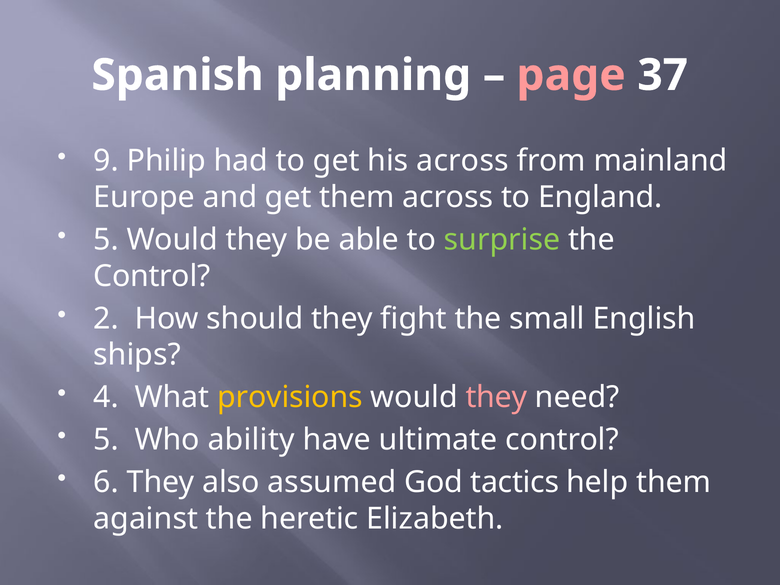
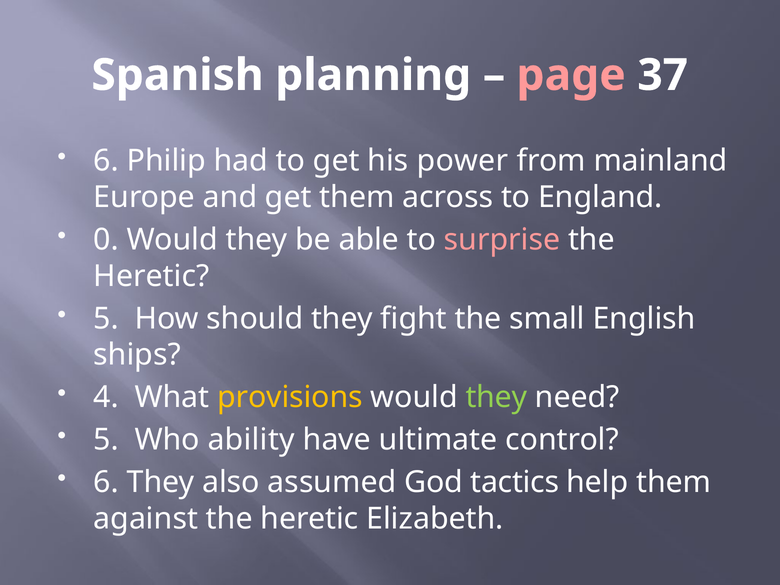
9: 9 -> 6 (106, 161)
his across: across -> power (462, 161)
5: 5 -> 0 (106, 240)
surprise colour: light green -> pink (502, 240)
Control: Control -> Heretic (152, 276)
2: 2 -> 5 (106, 319)
they colour: pink -> light green (496, 397)
